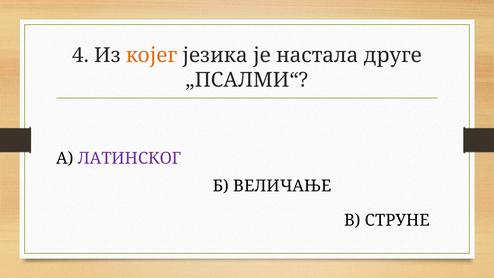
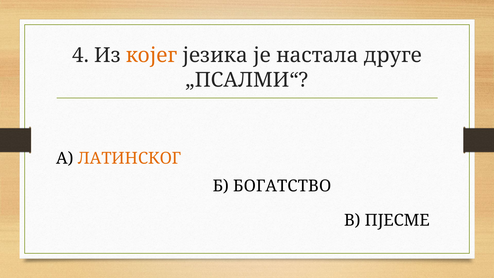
ЛАТИНСКОГ colour: purple -> orange (129, 158)
ВЕЛИЧАЊЕ: ВЕЛИЧАЊЕ -> БОГАТСТВО (282, 186)
СТРУНЕ: СТРУНЕ -> ПЈЕСМЕ (397, 220)
